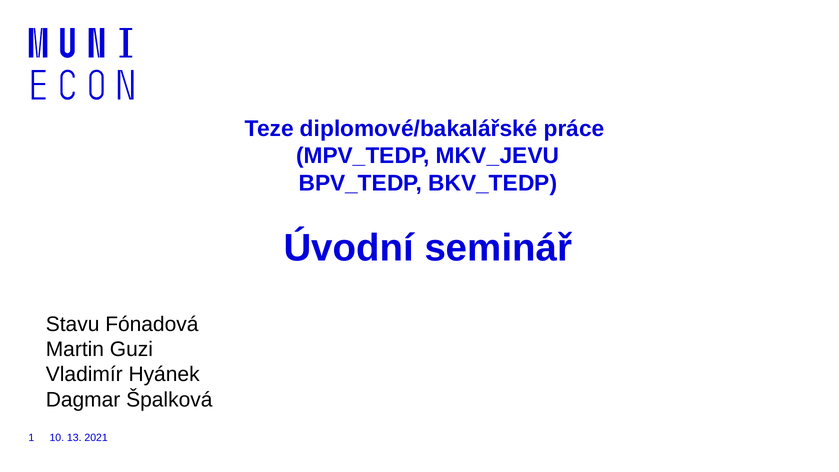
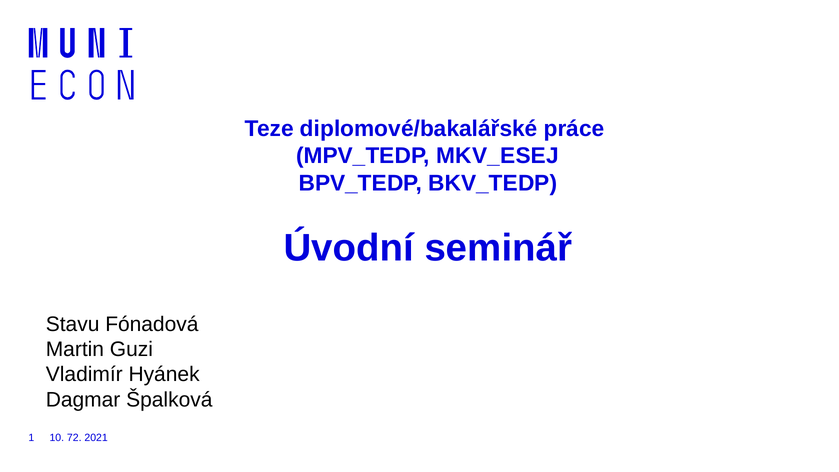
MKV_JEVU: MKV_JEVU -> MKV_ESEJ (498, 156)
13: 13 -> 72 (74, 438)
